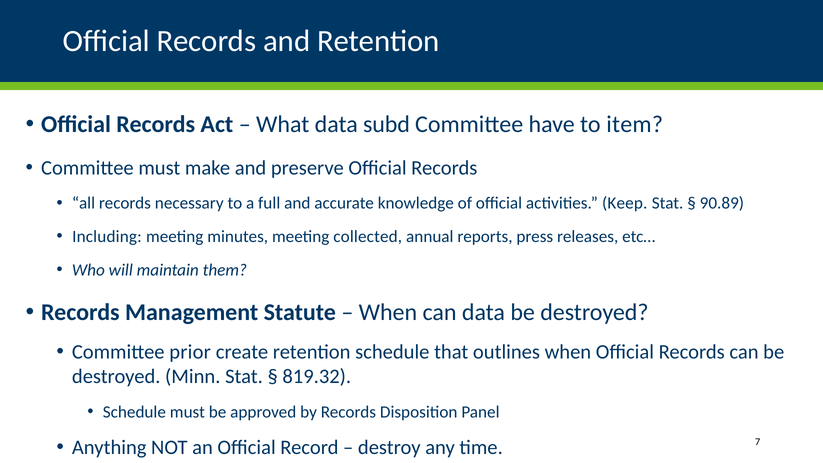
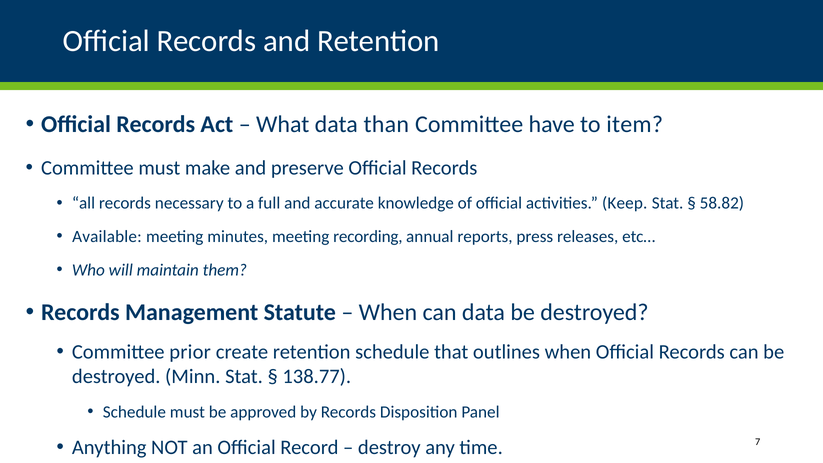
subd: subd -> than (386, 124)
90.89: 90.89 -> 58.82 (722, 203)
Including: Including -> Available (107, 237)
collected: collected -> recording (368, 237)
819.32: 819.32 -> 138.77 (317, 377)
